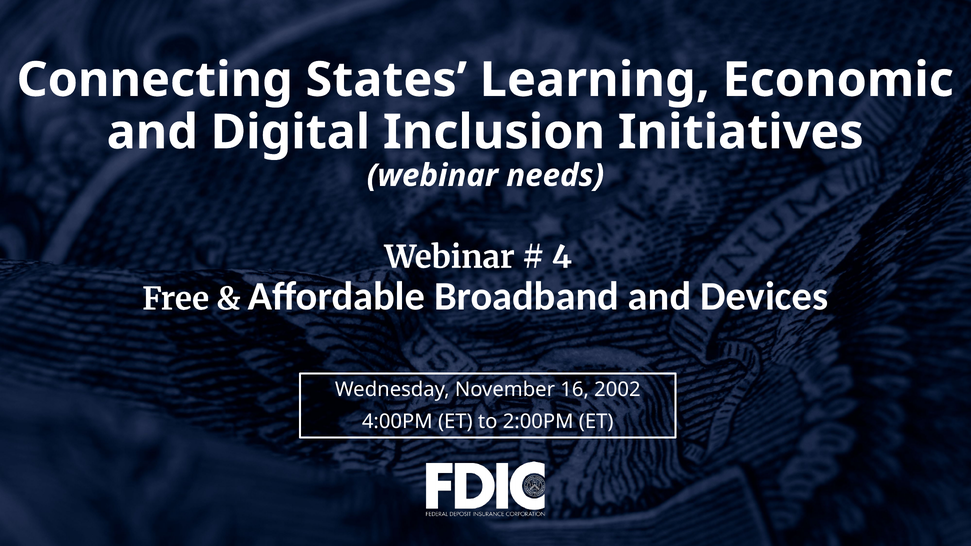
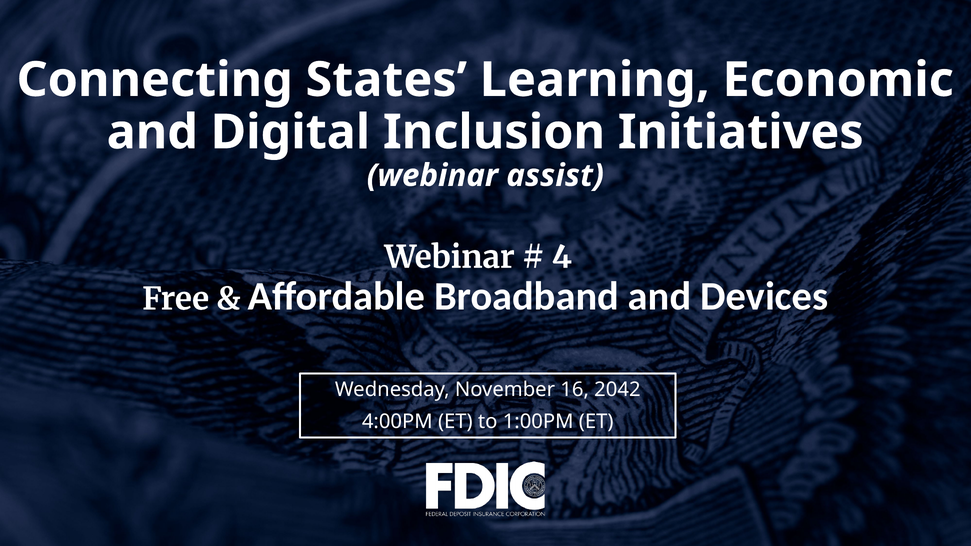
needs: needs -> assist (555, 176)
2002: 2002 -> 2042 (617, 389)
2:00PM: 2:00PM -> 1:00PM (538, 421)
